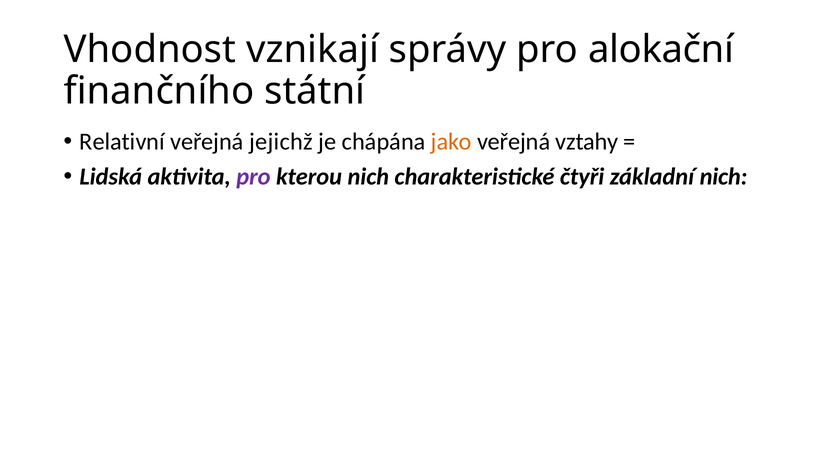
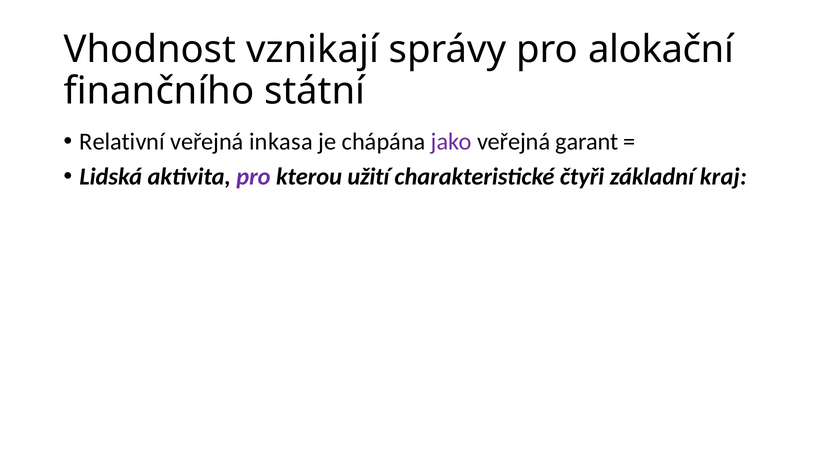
jejichž: jejichž -> inkasa (281, 141)
jako colour: orange -> purple (451, 141)
vztahy: vztahy -> garant (587, 141)
kterou nich: nich -> užití (368, 176)
základní nich: nich -> kraj (723, 176)
